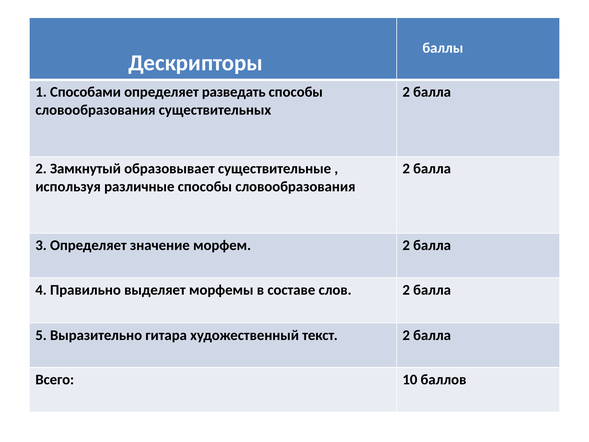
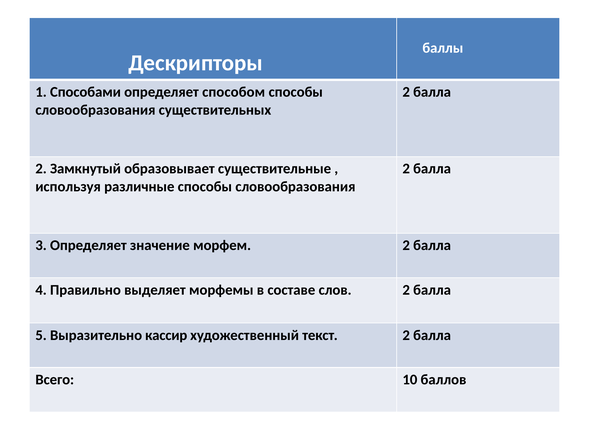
разведать: разведать -> способом (234, 92)
гитара: гитара -> кассир (166, 335)
